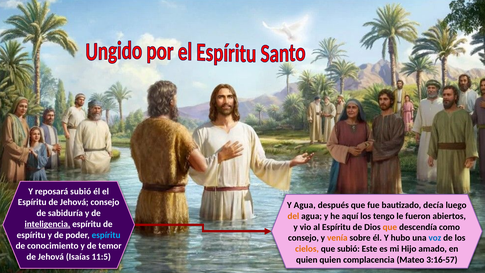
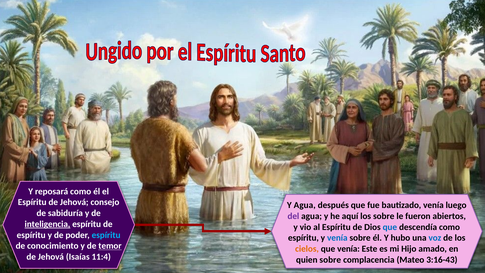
reposará subió: subió -> como (81, 191)
bautizado decía: decía -> venía (433, 205)
del colour: orange -> purple (293, 216)
los tengo: tengo -> sobre (384, 216)
que colour: orange -> blue (390, 227)
consejo: consejo -> espíritu (303, 238)
venía colour: orange -> blue (337, 238)
temor underline: none -> present (110, 246)
que subió: subió -> venía (348, 249)
11:5: 11:5 -> 11:4 (101, 257)
quien quien: quien -> sobre (330, 260)
3:16-57: 3:16-57 -> 3:16-43 (442, 260)
